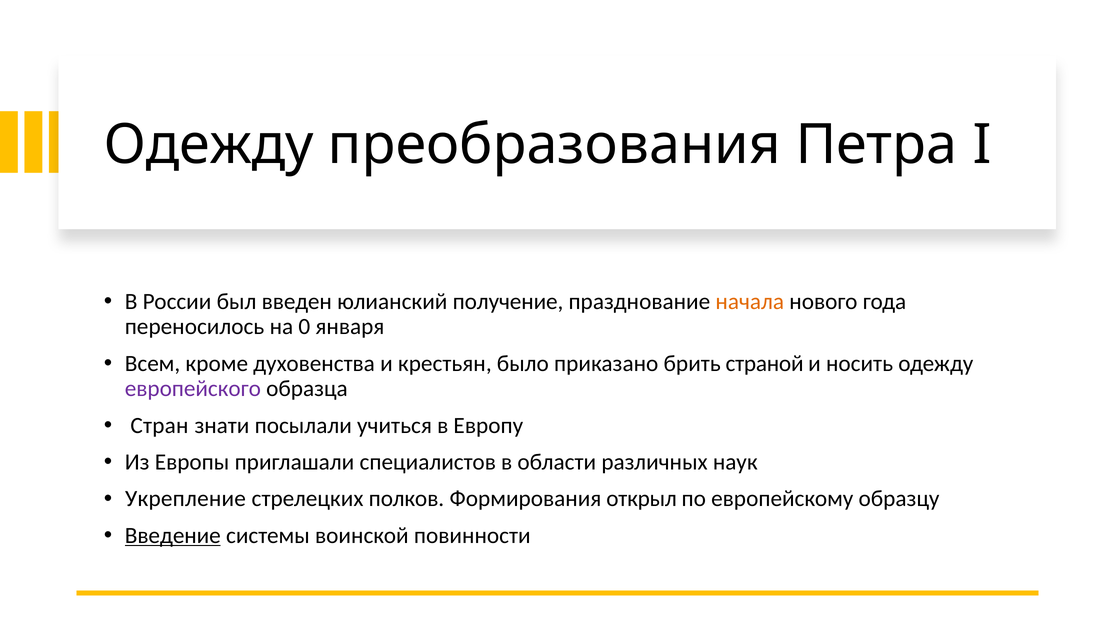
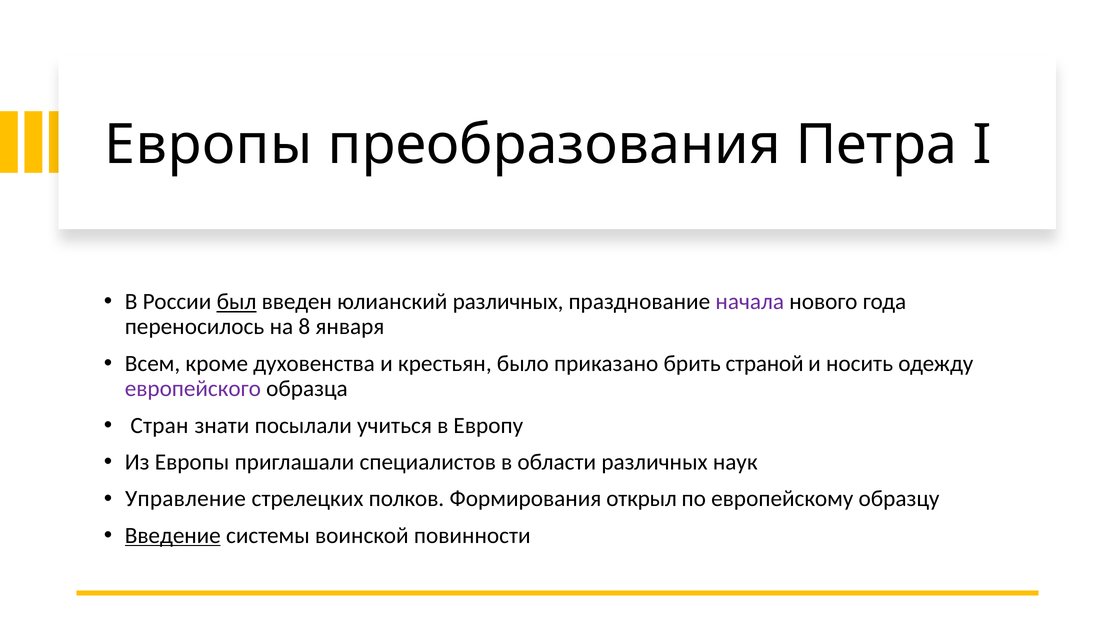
Одежду: Одежду -> Европы (208, 145)
был underline: none -> present (237, 302)
юлианский получение: получение -> различных (508, 302)
начала colour: orange -> purple (750, 302)
0: 0 -> 8 (304, 327)
Укрепление: Укрепление -> Управление (185, 499)
